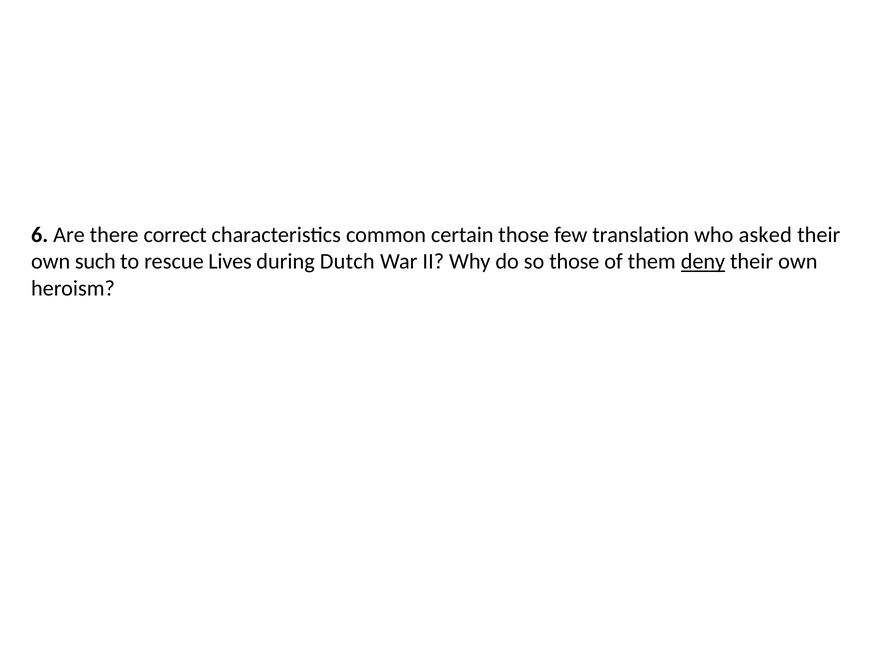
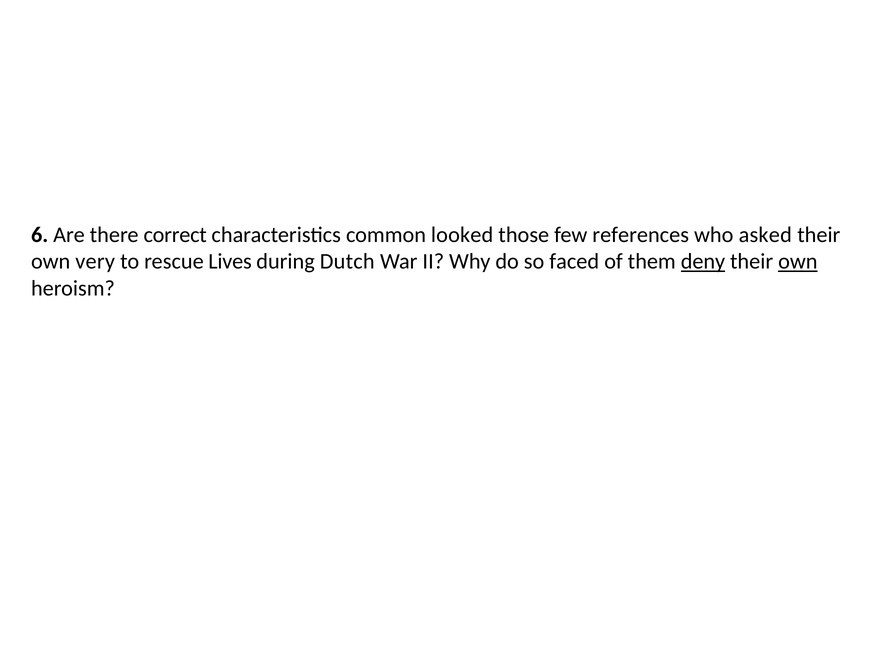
certain: certain -> looked (462, 235)
translation: translation -> references (641, 235)
such: such -> very (95, 262)
so those: those -> faced (574, 262)
own underline: none -> present (798, 262)
